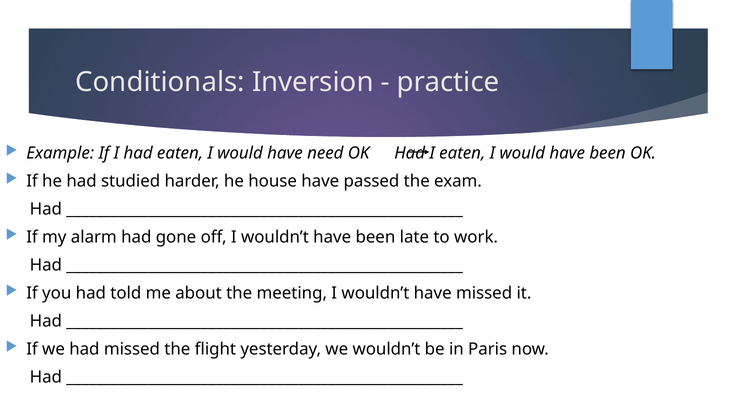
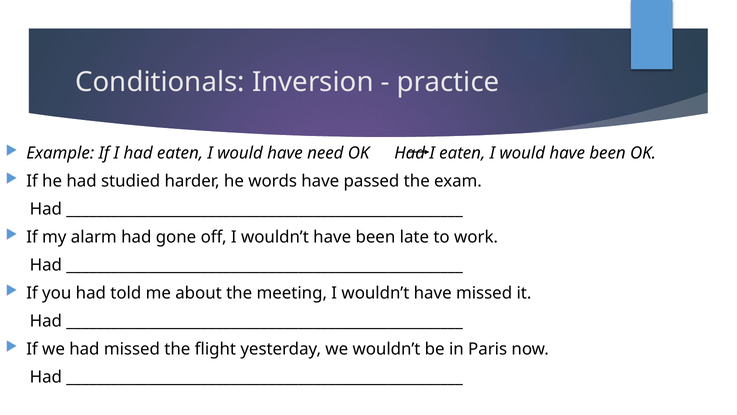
house: house -> words (273, 181)
